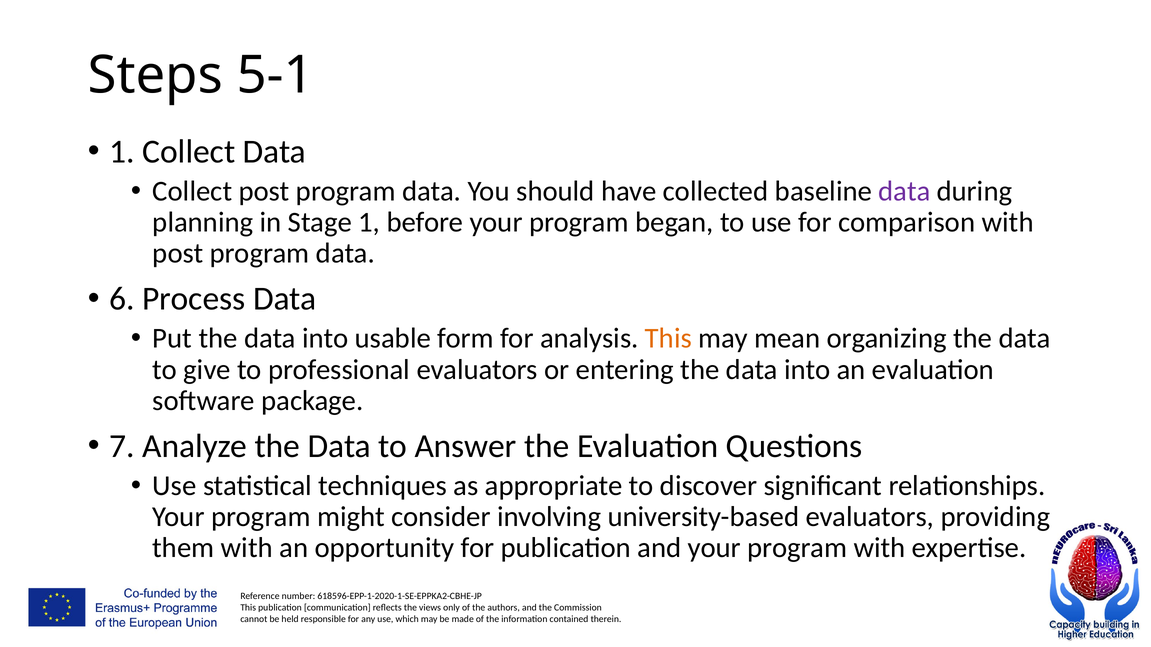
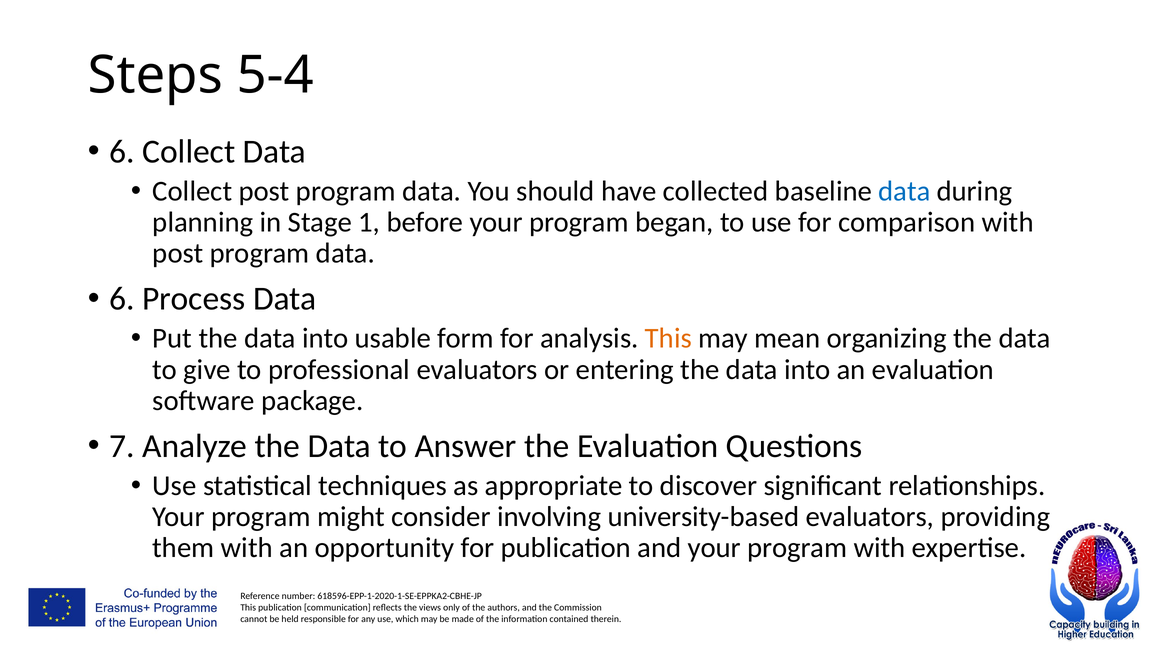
5-1: 5-1 -> 5-4 (275, 75)
1: 1 -> 6 (122, 152)
data colour: purple -> blue (904, 191)
